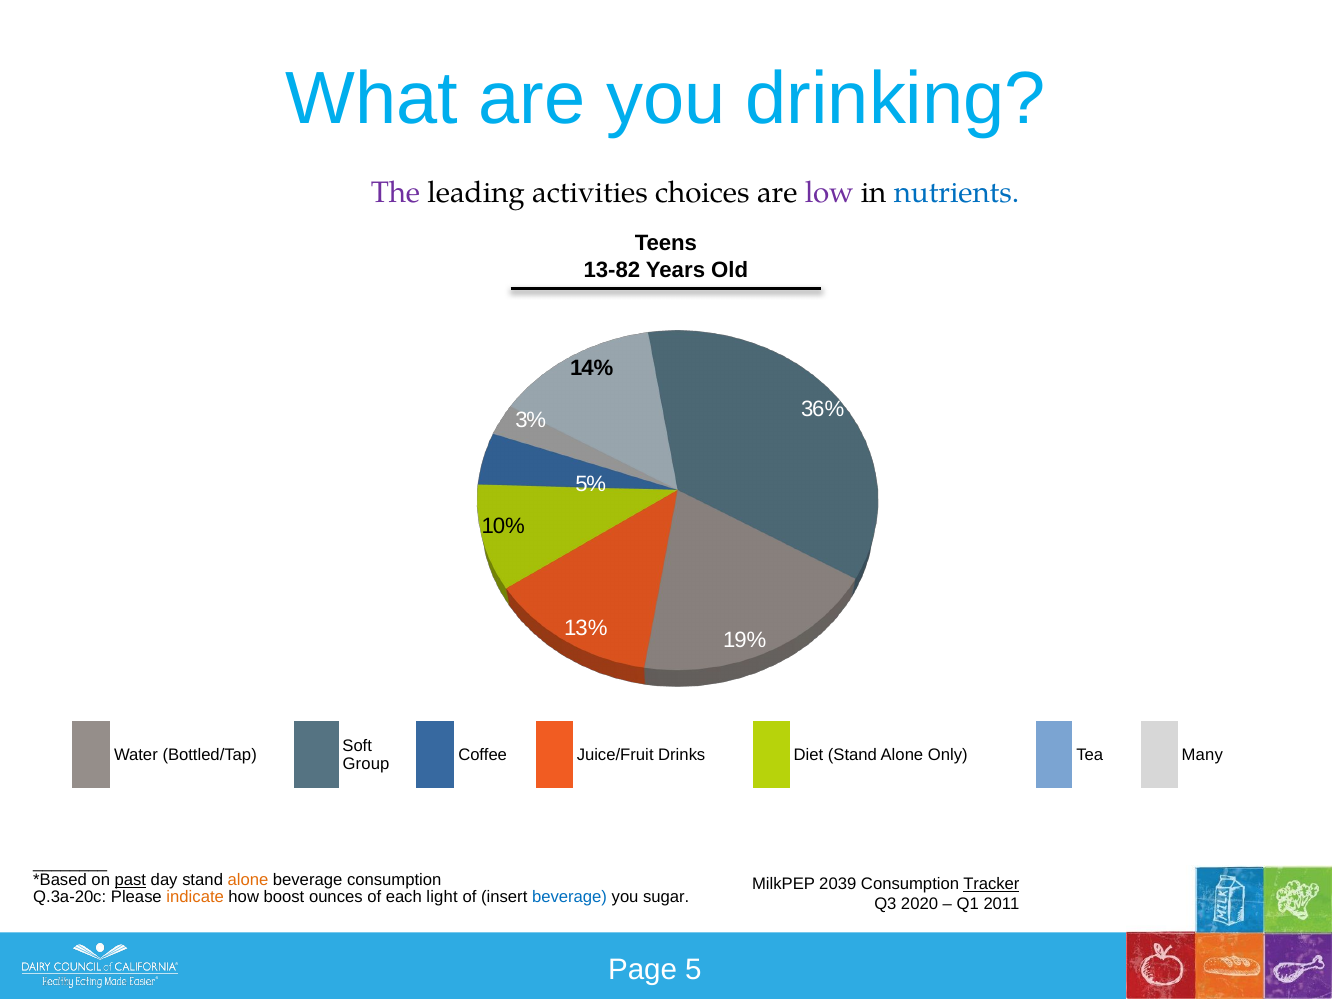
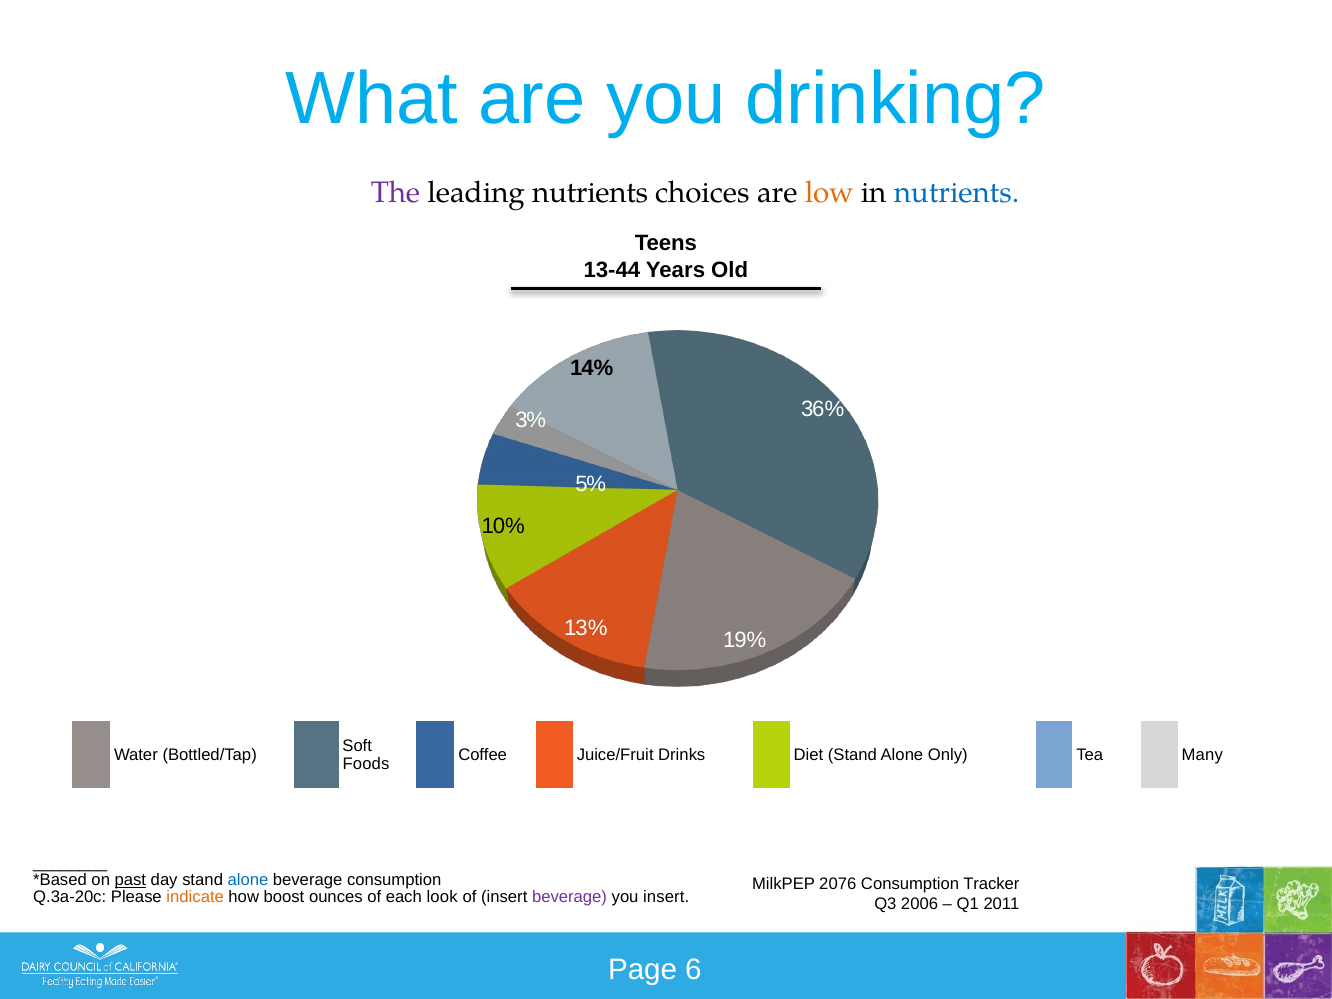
leading activities: activities -> nutrients (590, 193)
low colour: purple -> orange (829, 193)
13-82: 13-82 -> 13-44 (612, 270)
Group: Group -> Foods (366, 764)
alone colour: orange -> blue (248, 880)
2039: 2039 -> 2076 (838, 884)
Tracker underline: present -> none (991, 884)
light: light -> look (442, 897)
beverage colour: blue -> purple (570, 897)
you sugar: sugar -> insert (666, 897)
2020: 2020 -> 2006 (920, 904)
5: 5 -> 6 (693, 970)
